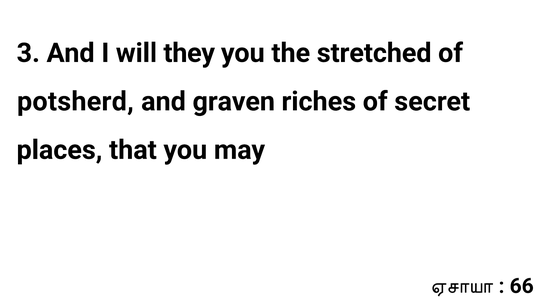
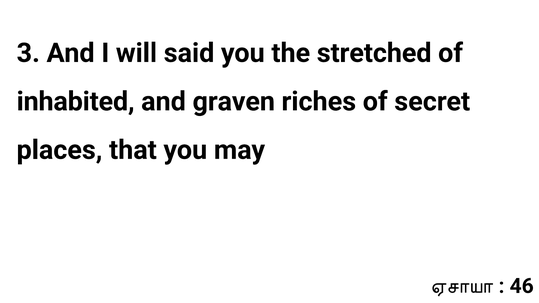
they: they -> said (189, 53)
potsherd: potsherd -> inhabited (76, 102)
66: 66 -> 46 (522, 286)
